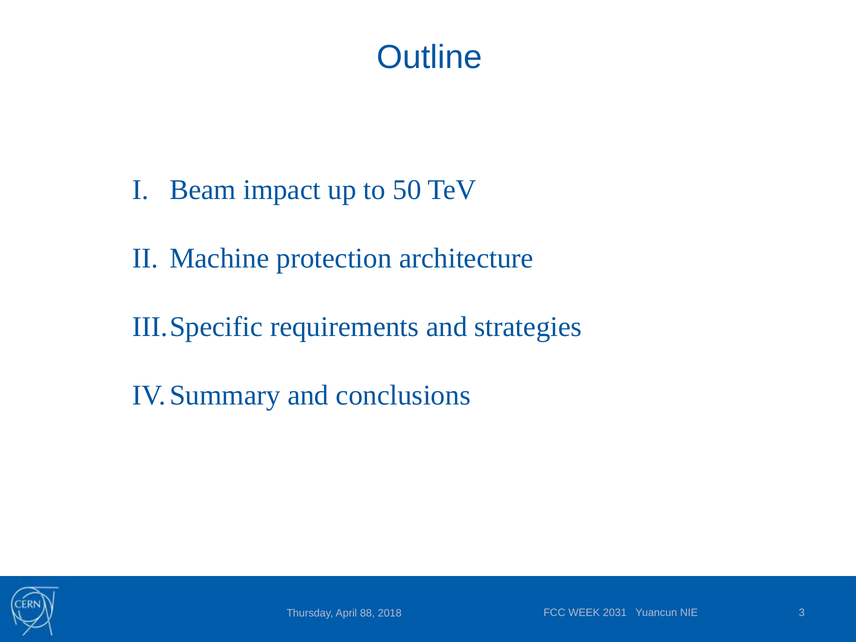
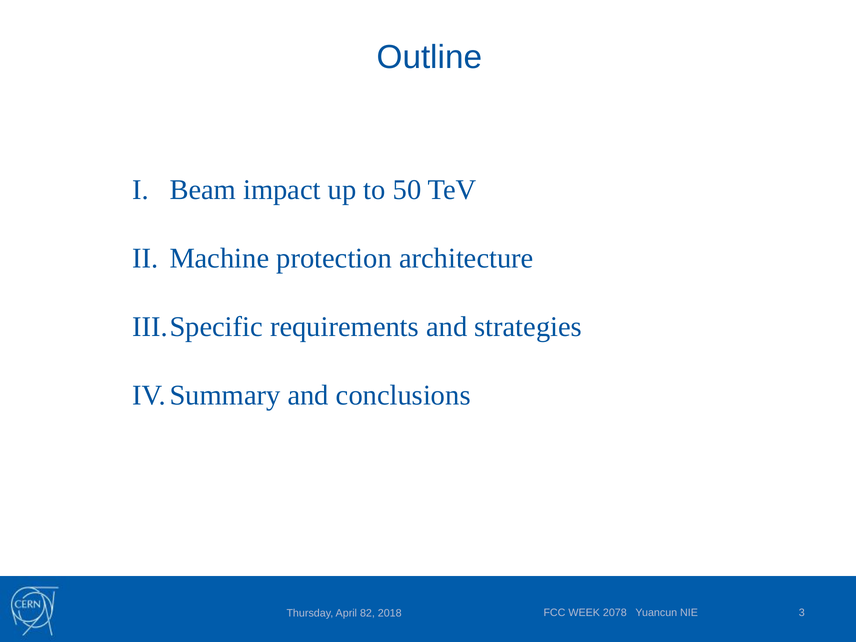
88: 88 -> 82 (367, 613)
2031: 2031 -> 2078 (615, 613)
